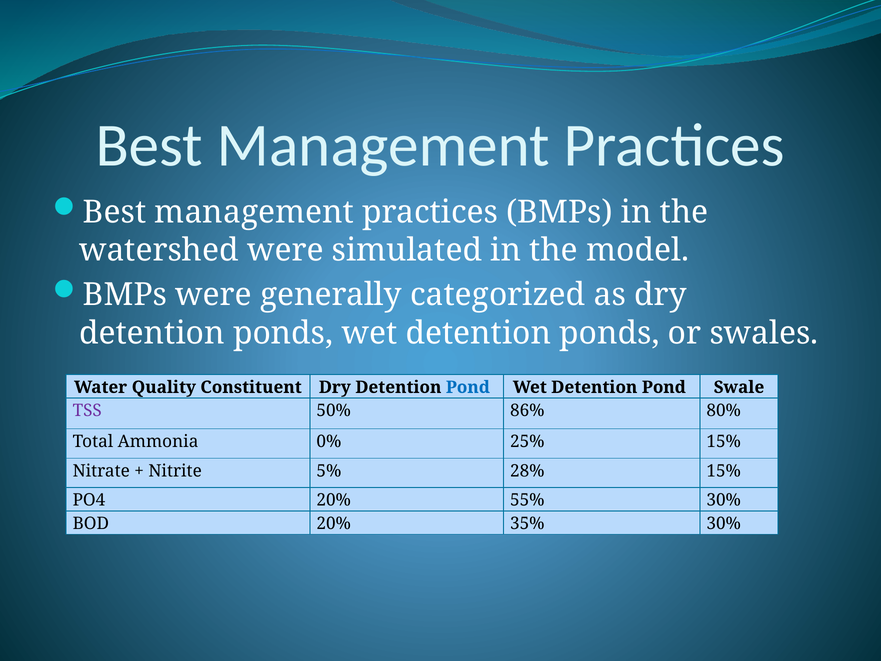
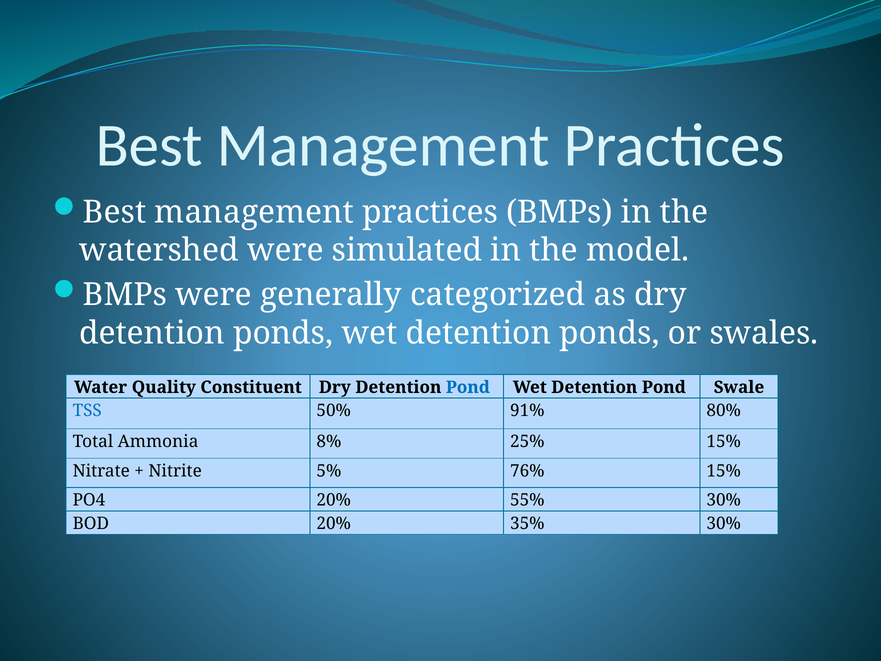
TSS colour: purple -> blue (87, 410)
86%: 86% -> 91% (527, 410)
0%: 0% -> 8% (329, 441)
28%: 28% -> 76% (527, 471)
